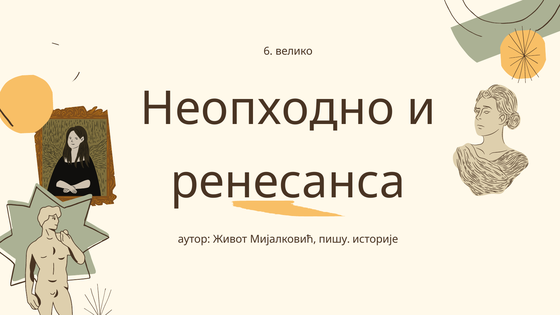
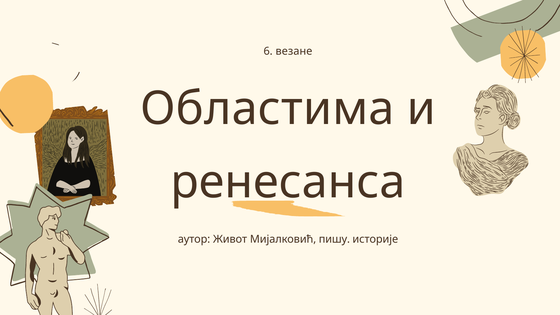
велико: велико -> везане (294, 51)
Неопходно: Неопходно -> Областима (267, 109)
